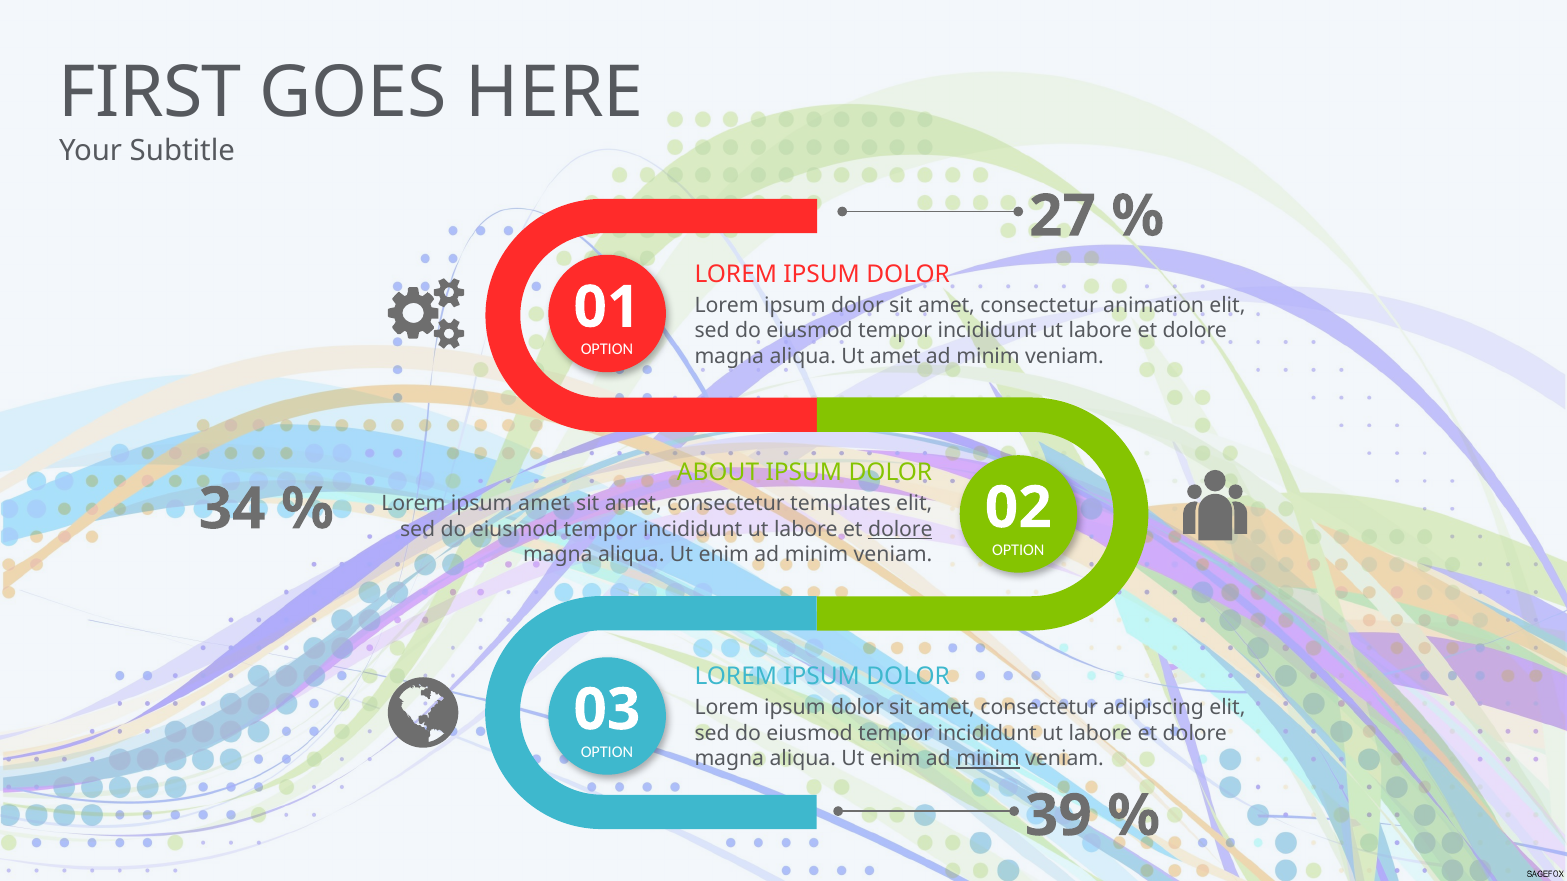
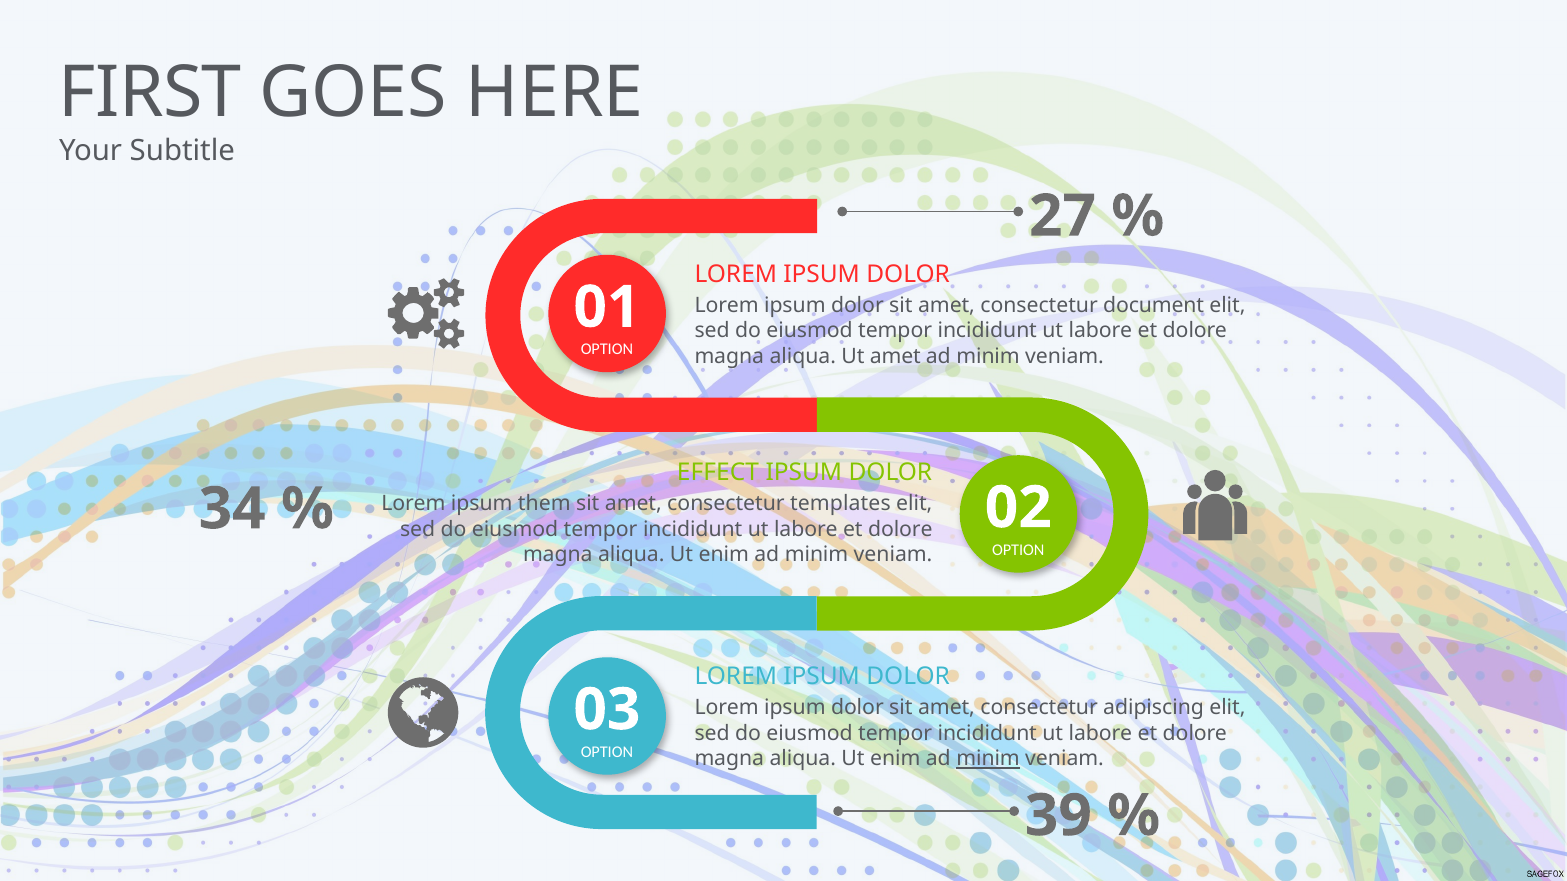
animation: animation -> document (1154, 306)
ABOUT: ABOUT -> EFFECT (718, 473)
ipsum amet: amet -> them (544, 504)
dolore underline: present -> none (900, 529)
